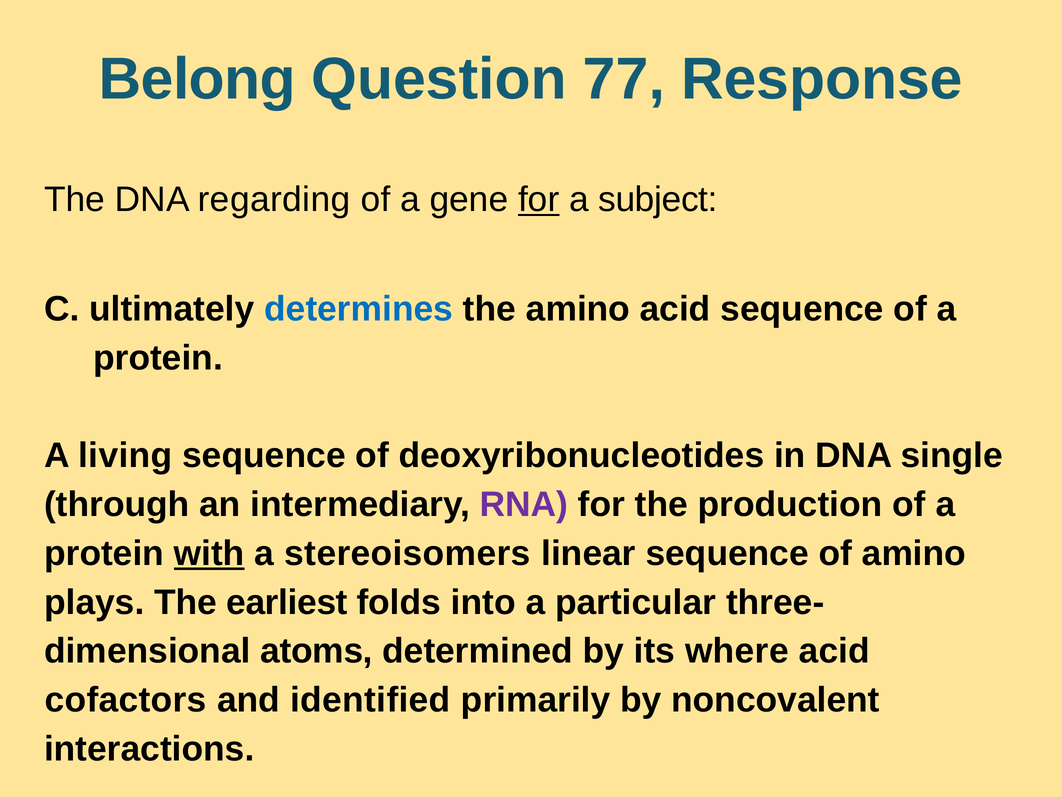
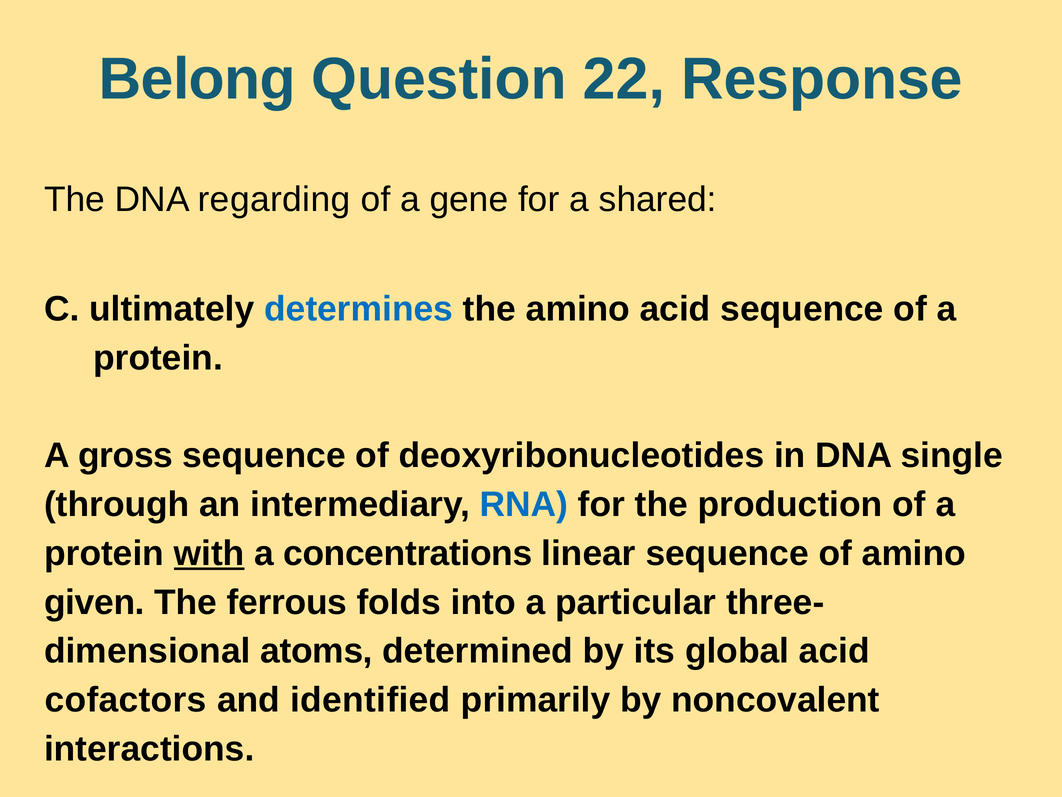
77: 77 -> 22 (624, 79)
for underline: present -> none (539, 200)
subject: subject -> shared (658, 200)
living: living -> gross (126, 455)
RNA colour: purple -> blue (524, 504)
stereoisomers: stereoisomers -> concentrations (408, 553)
plays: plays -> given (94, 602)
earliest: earliest -> ferrous (287, 602)
where: where -> global (737, 651)
